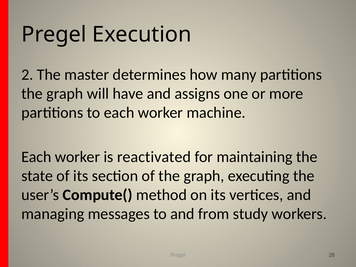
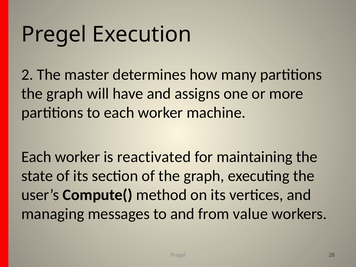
study: study -> value (250, 214)
